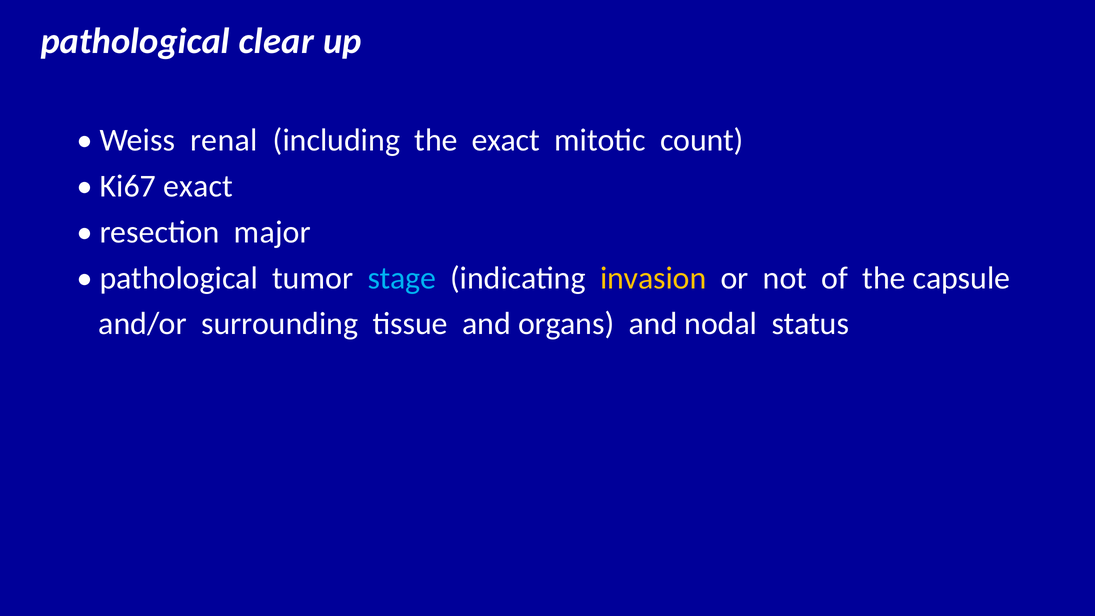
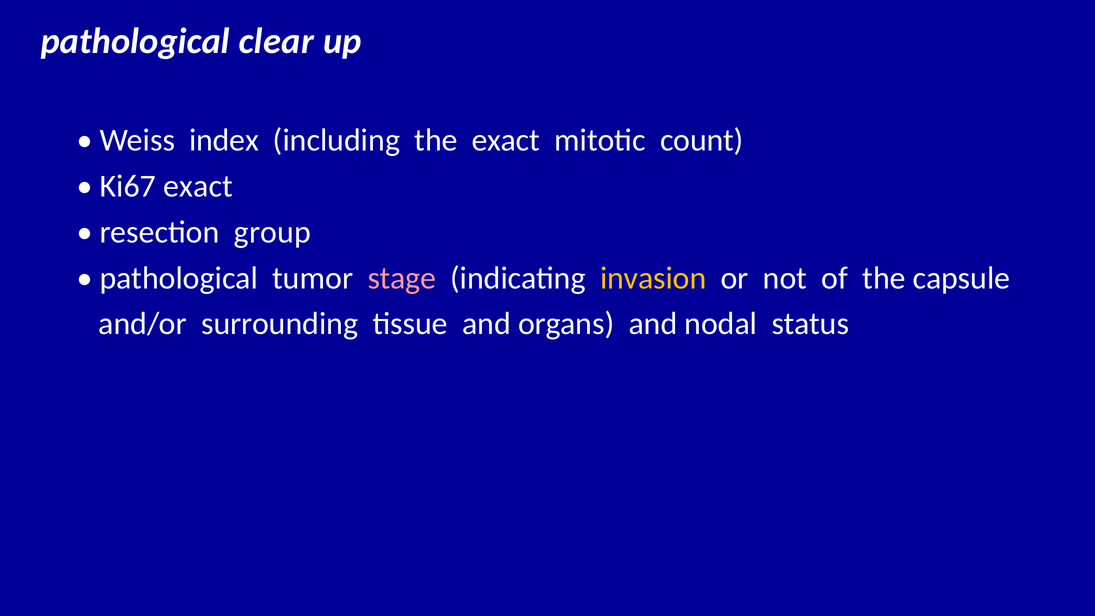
renal: renal -> index (224, 140)
major: major -> group (272, 232)
stage colour: light blue -> pink (402, 278)
